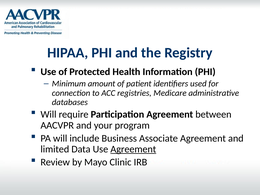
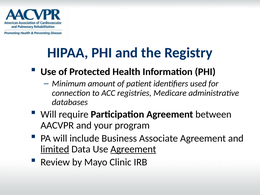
limited underline: none -> present (55, 149)
